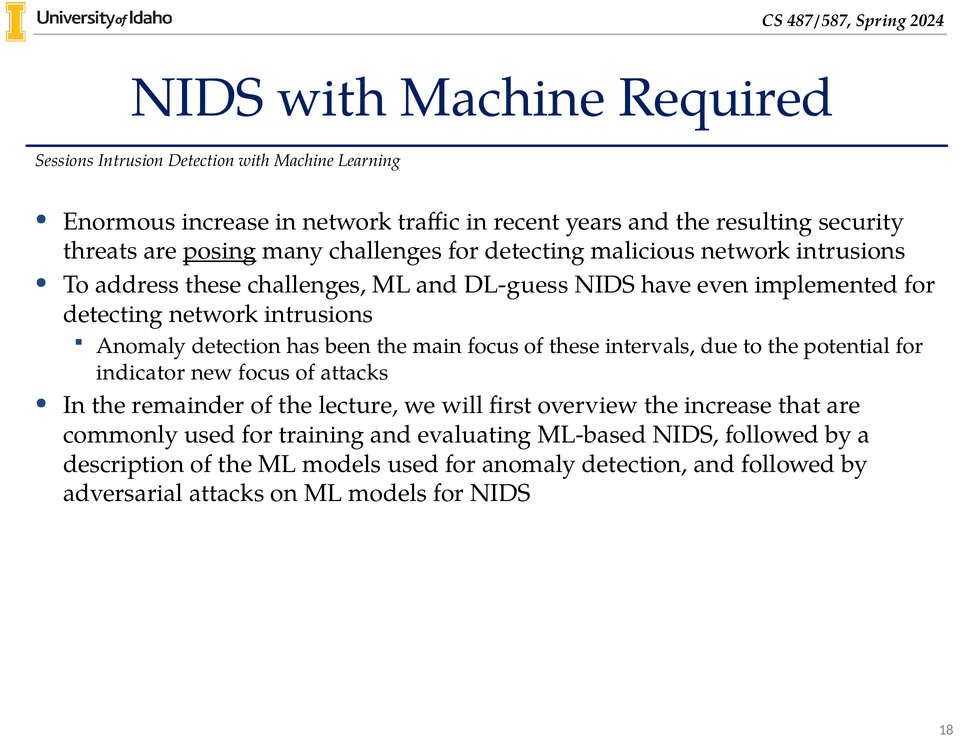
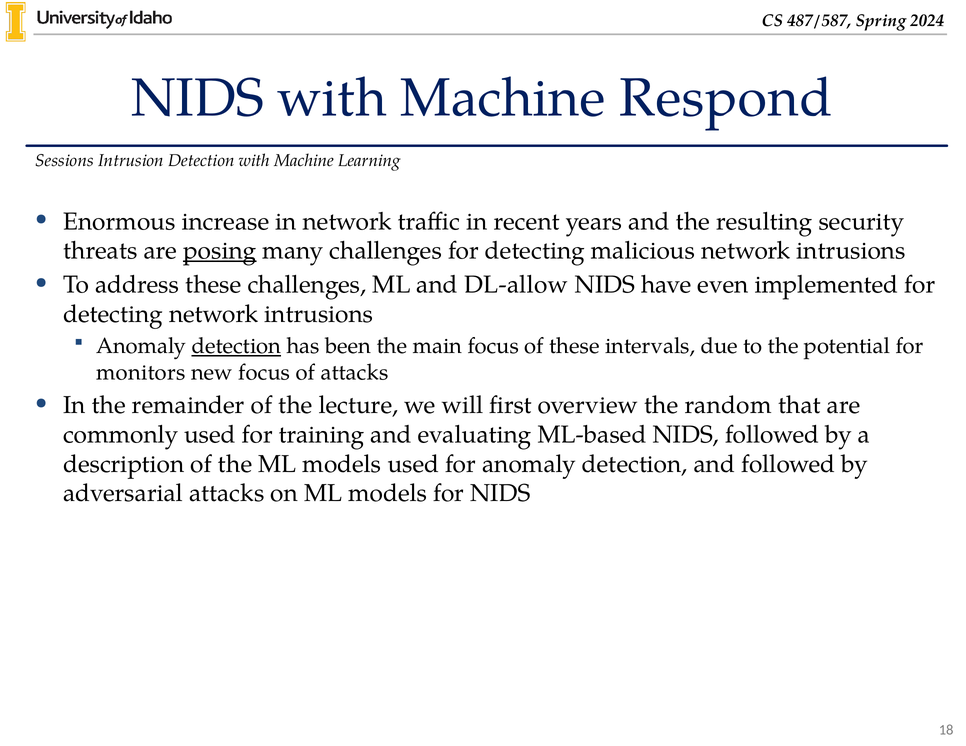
Required: Required -> Respond (726, 98)
DL-guess: DL-guess -> DL-allow (516, 285)
detection underline: none -> present (236, 346)
indicator: indicator -> monitors (141, 373)
the increase: increase -> random (728, 406)
